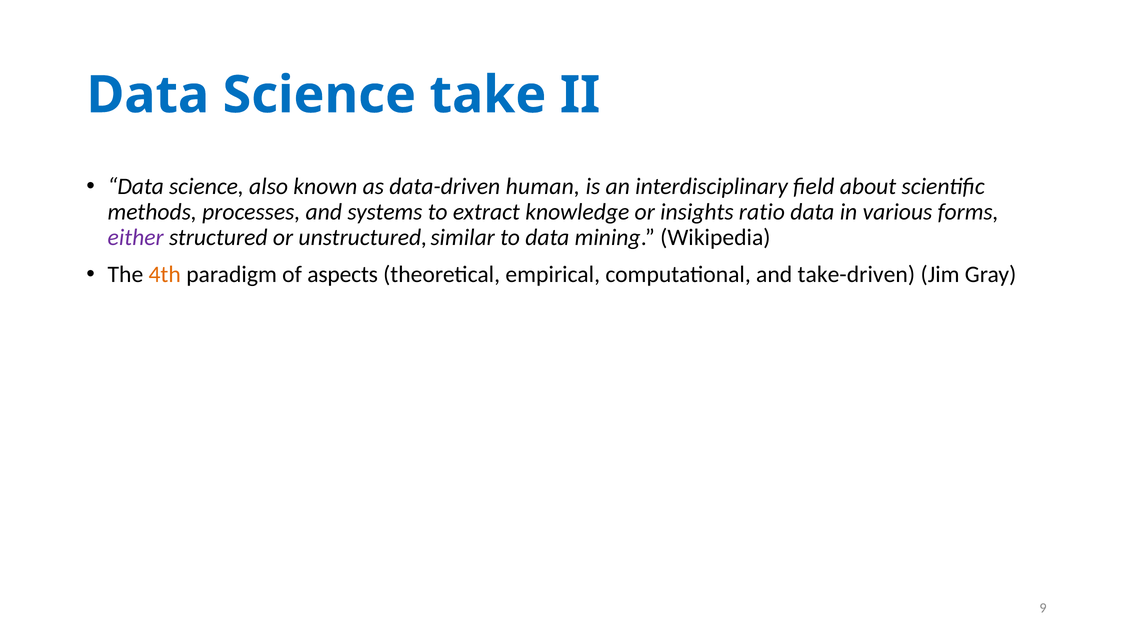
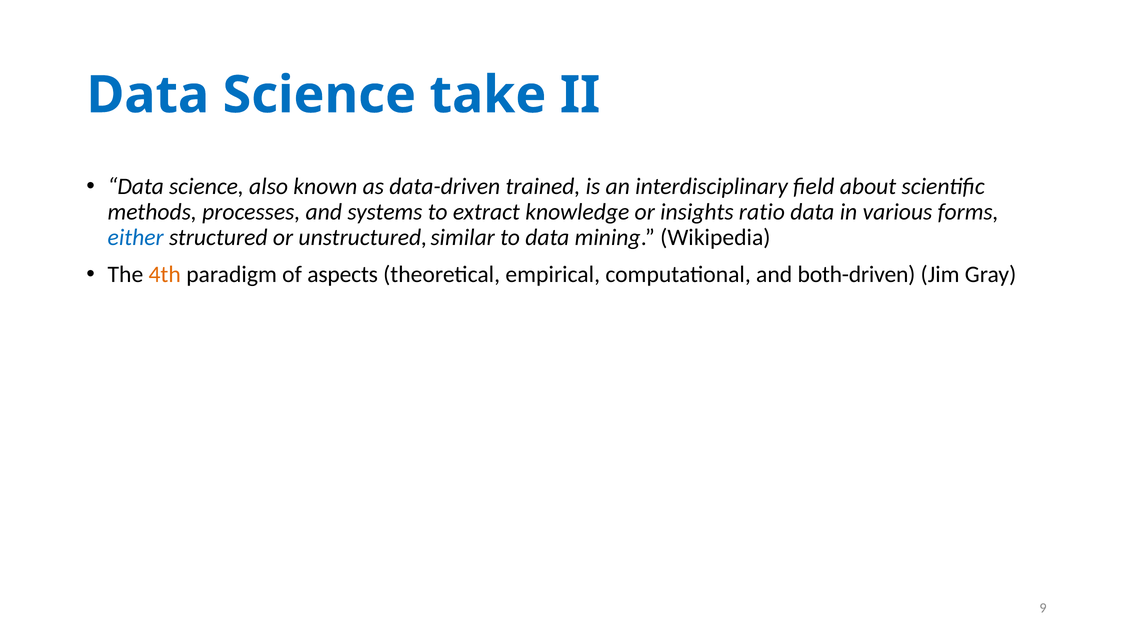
human: human -> trained (543, 187)
either colour: purple -> blue (136, 237)
take-driven: take-driven -> both-driven (856, 275)
